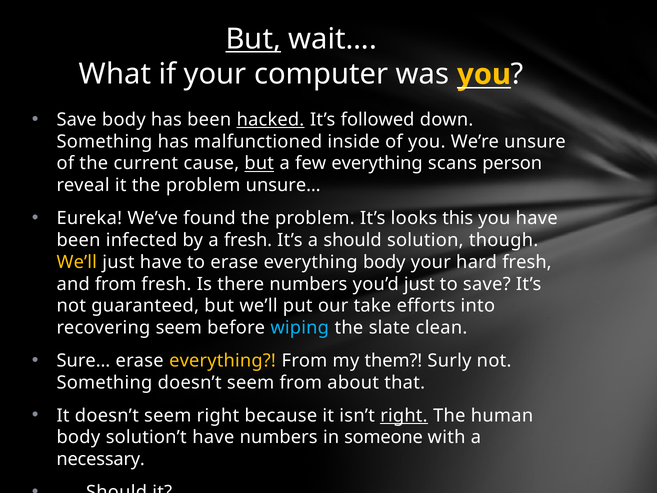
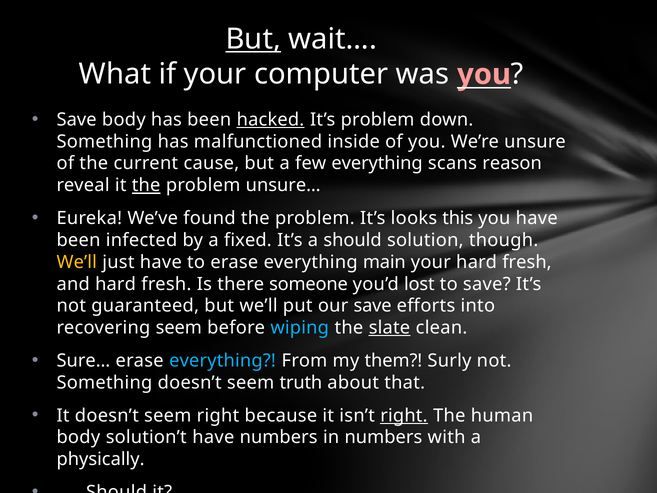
you colour: yellow -> pink (484, 74)
It’s followed: followed -> problem (378, 120)
but underline: present -> none (259, 163)
person: person -> reason (512, 163)
the underline: none -> present (146, 185)
a fresh: fresh -> fixed (248, 240)
everything body: body -> main (384, 262)
and from: from -> hard (116, 284)
there numbers: numbers -> someone (309, 284)
you’d just: just -> lost (419, 284)
our take: take -> save (373, 306)
slate underline: none -> present (389, 328)
everything colour: yellow -> light blue (222, 361)
seem from: from -> truth (301, 382)
in someone: someone -> numbers (383, 437)
necessary: necessary -> physically (101, 459)
